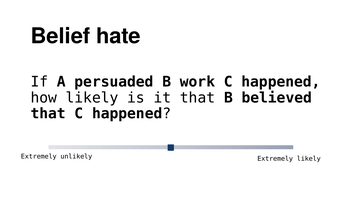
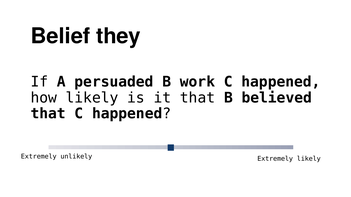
hate: hate -> they (118, 36)
